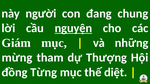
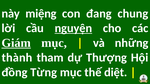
người: người -> miệng (41, 14)
Giám underline: none -> present (16, 43)
mừng: mừng -> thành (17, 58)
